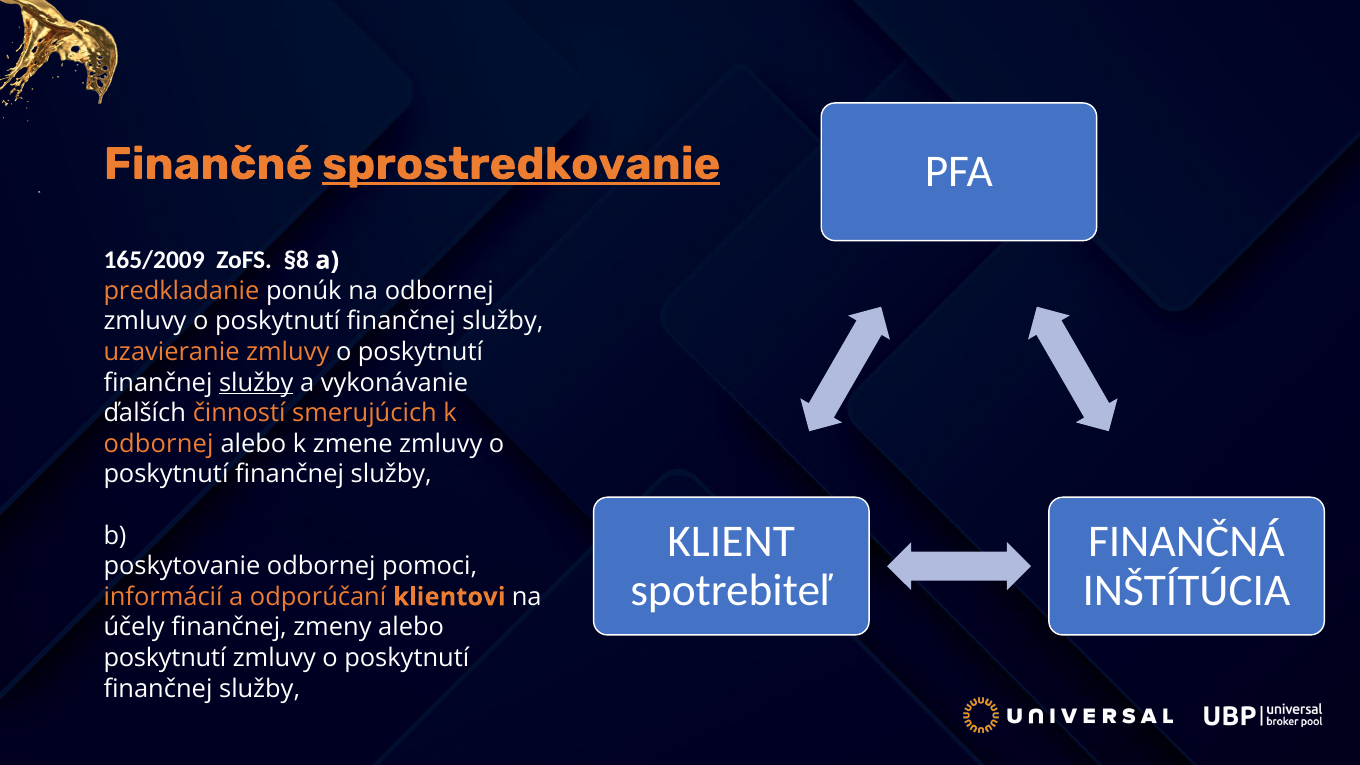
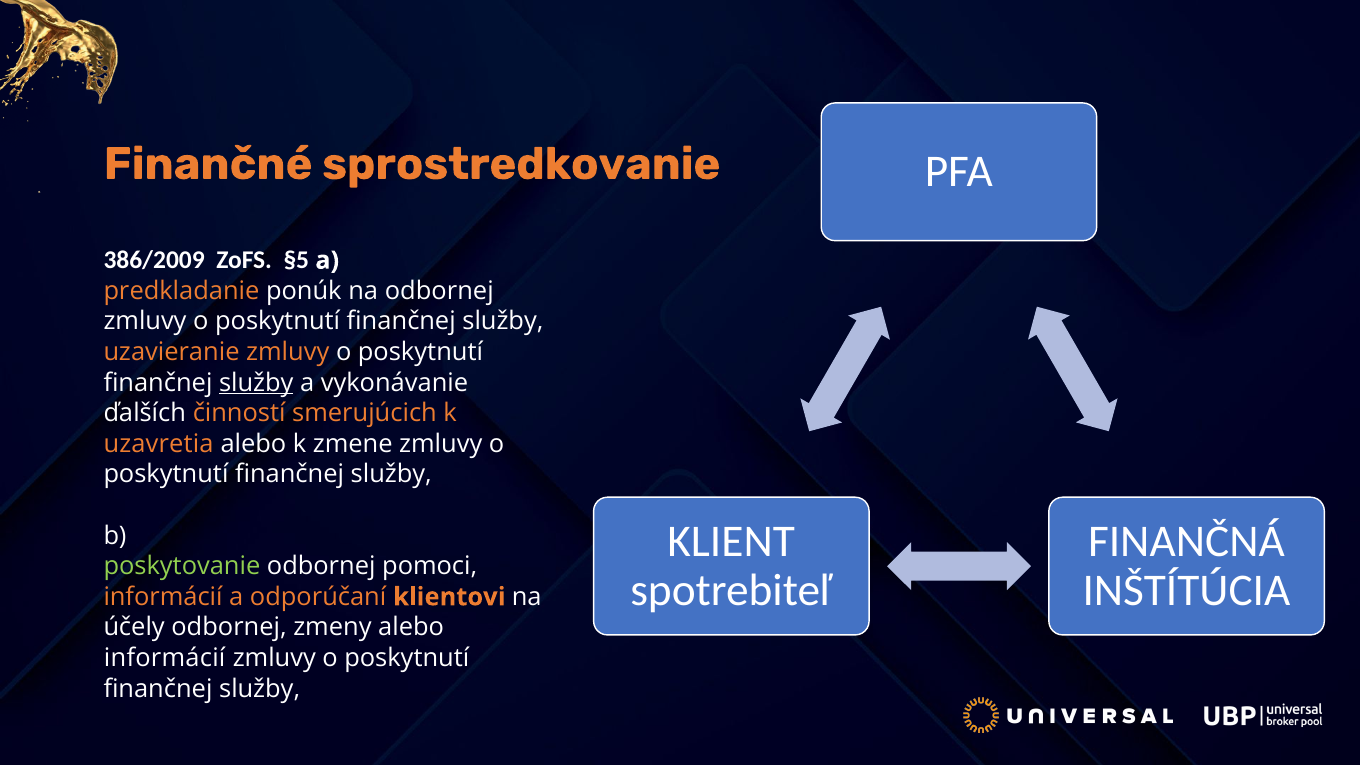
sprostredkovanie underline: present -> none (521, 164)
165/2009: 165/2009 -> 386/2009 (154, 260)
§8: §8 -> §5 (296, 260)
odbornej: odbornej -> uzavretia (159, 444)
poskytovanie colour: white -> light green (182, 566)
účely finančnej: finančnej -> odbornej (229, 628)
poskytnutí: poskytnutí -> informácií (165, 658)
